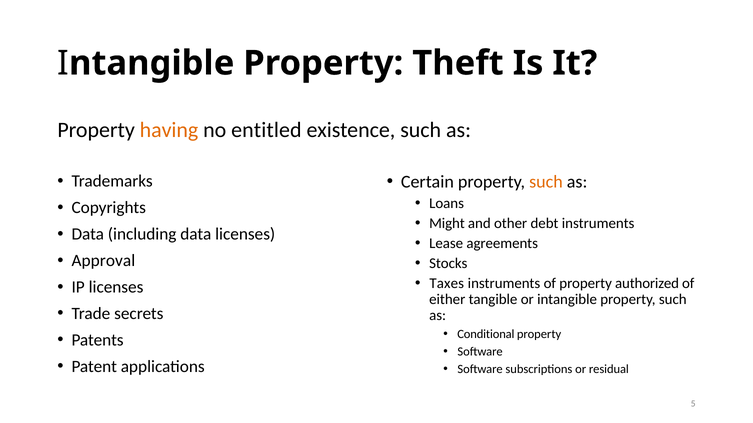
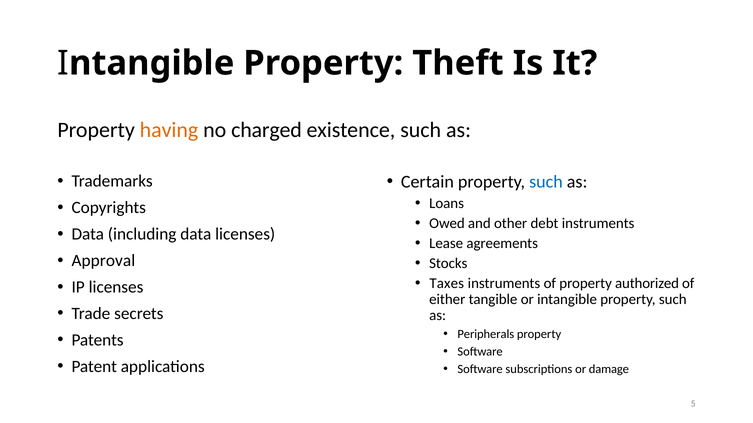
entitled: entitled -> charged (267, 130)
such colour: orange -> blue (546, 182)
Might: Might -> Owed (447, 224)
Conditional: Conditional -> Peripherals (486, 335)
residual: residual -> damage (609, 369)
